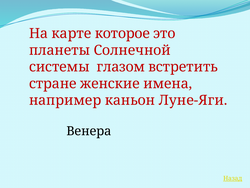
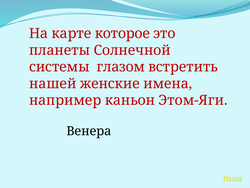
стране: стране -> нашей (53, 83)
Луне-Яги: Луне-Яги -> Этом-Яги (193, 100)
